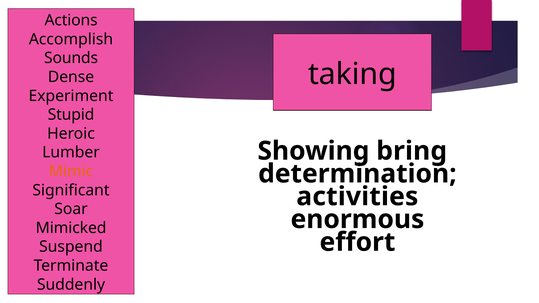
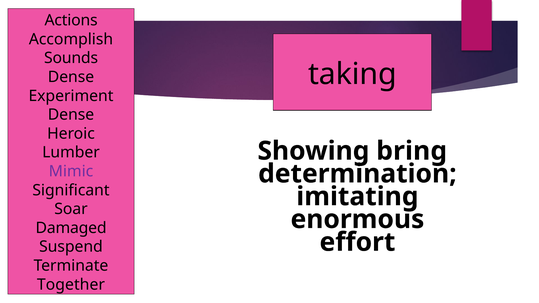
Stupid: Stupid -> Dense (71, 115)
Mimic colour: orange -> purple (71, 171)
activities: activities -> imitating (357, 197)
Mimicked: Mimicked -> Damaged (71, 228)
Suddenly: Suddenly -> Together (71, 285)
